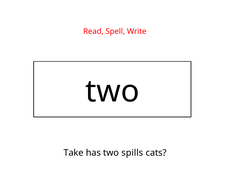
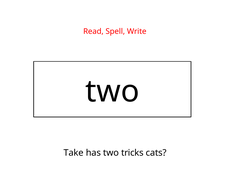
spills: spills -> tricks (132, 153)
